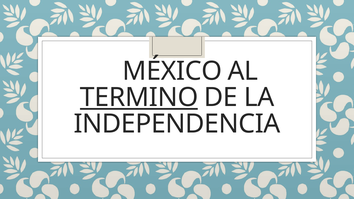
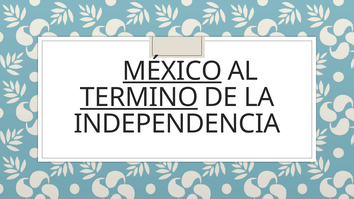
MÉXICO underline: none -> present (172, 71)
